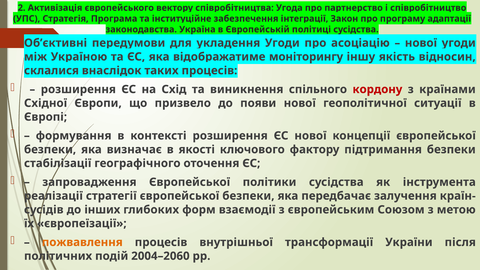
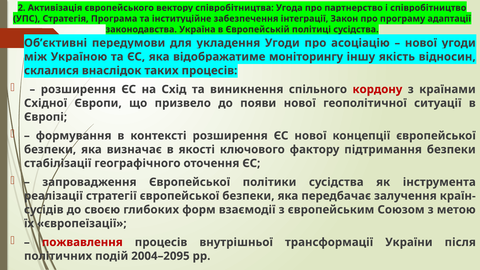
інших: інших -> своєю (102, 210)
пожвавлення colour: orange -> red (82, 242)
2004–2060: 2004–2060 -> 2004–2095 (160, 256)
